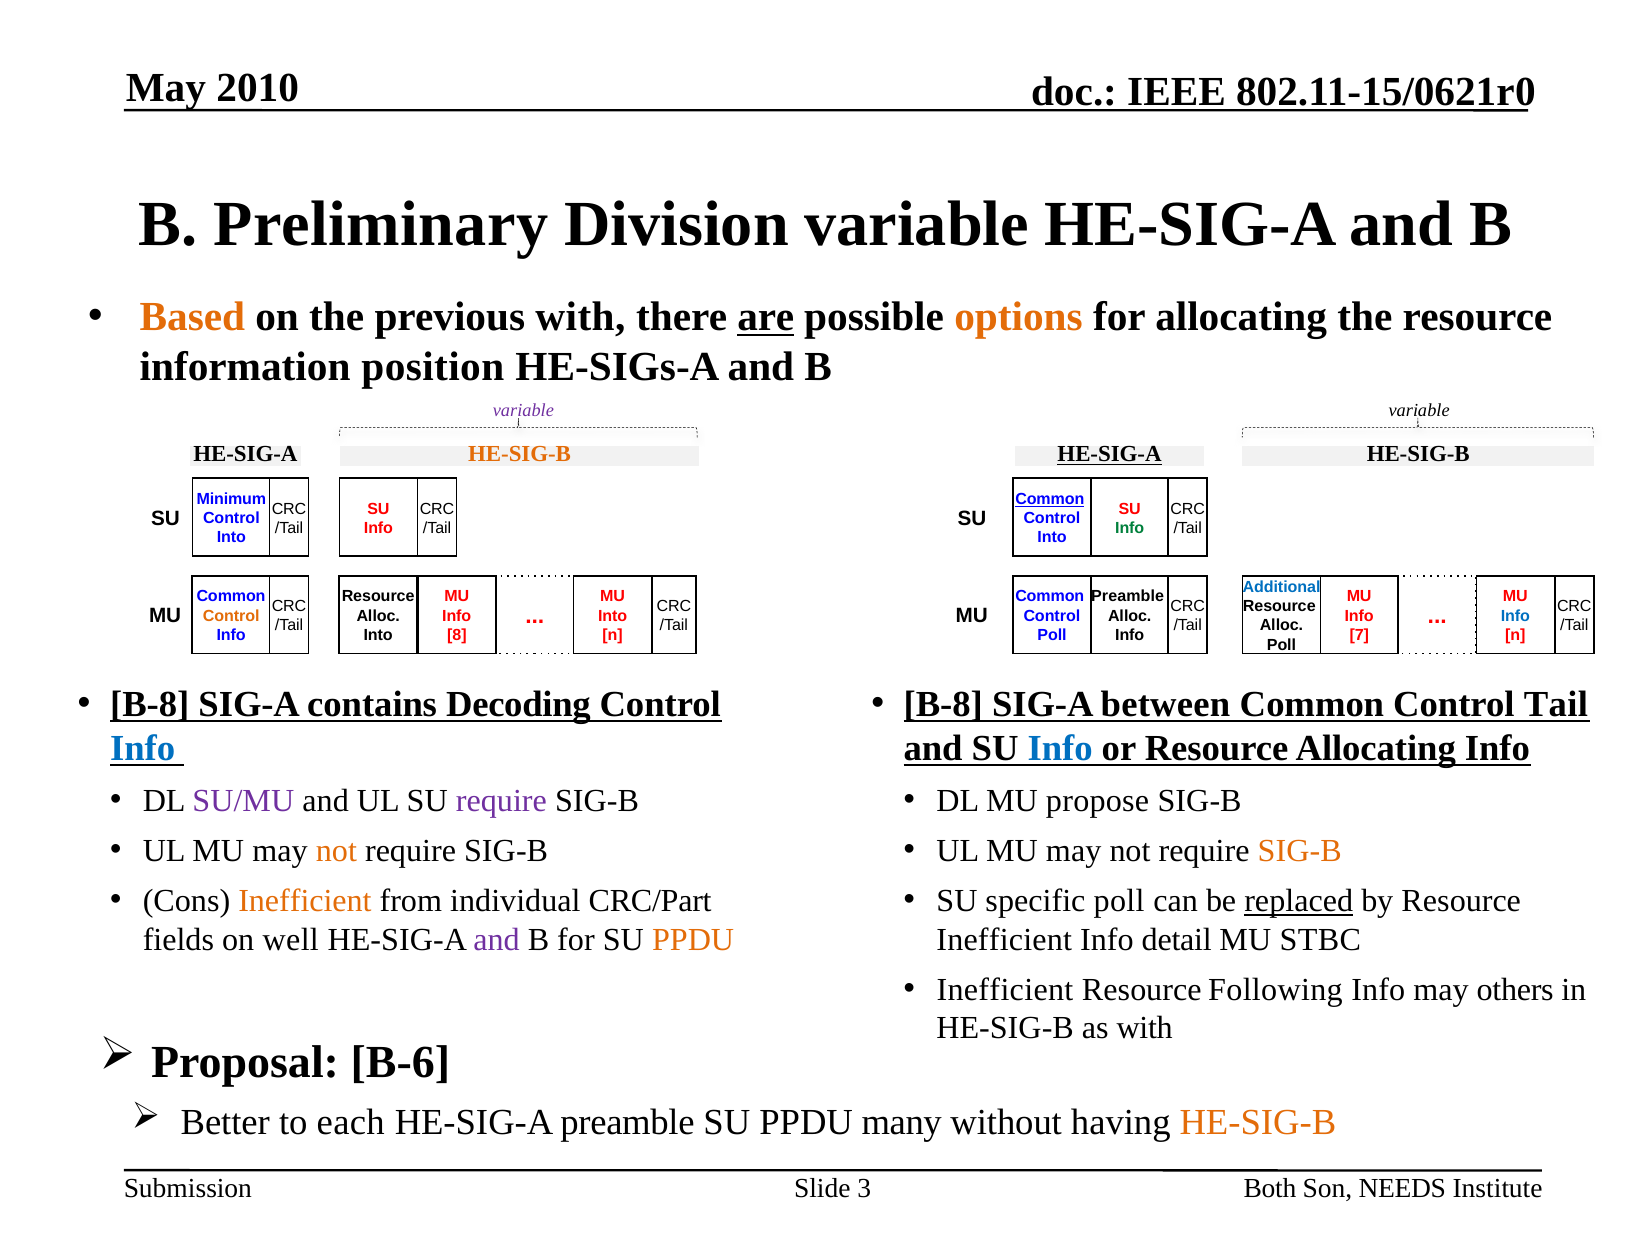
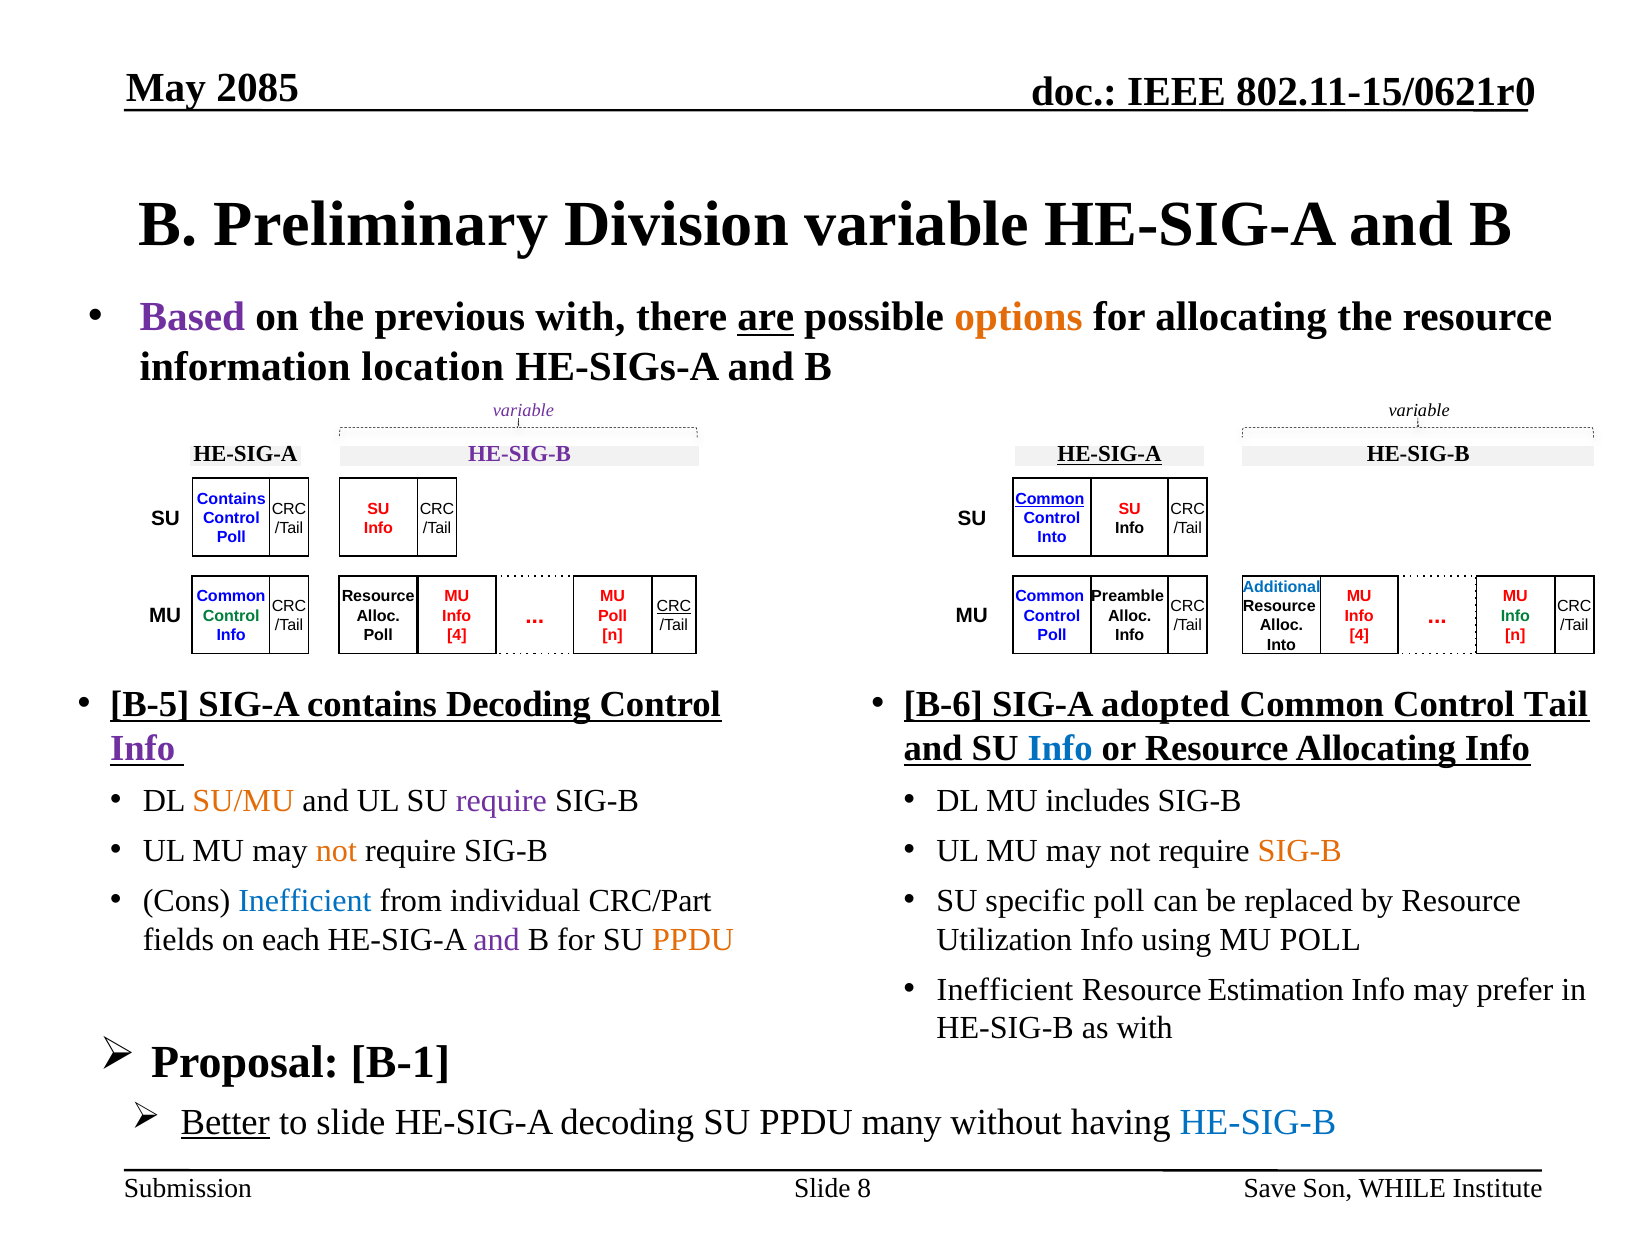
2010: 2010 -> 2085 (258, 88)
Based colour: orange -> purple (192, 317)
position: position -> location (433, 367)
HE-SIG-B colour: orange -> purple (520, 454)
Minimum: Minimum -> Contains (231, 499)
Info colour: green -> black (1130, 528)
Into: Into -> Poll (231, 538)
CRC underline: none -> present (674, 606)
Control colour: orange -> green (231, 616)
Into: Into -> Poll (613, 616)
Info colour: blue -> green (1515, 616)
Into: Into -> Poll (378, 635)
8: 8 -> 4 (457, 635)
7: 7 -> 4 (1359, 635)
Poll: Poll -> Into (1281, 645)
B-8: B-8 -> B-5 (150, 704)
B-8: B-8 -> B-6 (943, 704)
between: between -> adopted (1165, 704)
Info colour: blue -> purple (143, 748)
SU/MU colour: purple -> orange (243, 801)
propose: propose -> includes (1098, 801)
Inefficient colour: orange -> blue (305, 901)
replaced underline: present -> none (1299, 901)
well: well -> each (291, 939)
Inefficient: Inefficient -> Utilization (1004, 939)
detail: detail -> using (1177, 939)
STBC: STBC -> POLL (1320, 939)
Following: Following -> Estimation (1276, 990)
others: others -> prefer (1515, 990)
B-6: B-6 -> B-1 (400, 1062)
Better underline: none -> present (225, 1123)
to each: each -> slide (351, 1123)
HE-SIG-A preamble: preamble -> decoding (627, 1123)
HE-SIG-B colour: orange -> blue (1258, 1123)
3: 3 -> 8 (864, 1188)
Both: Both -> Save (1270, 1188)
NEEDS: NEEDS -> WHILE (1402, 1188)
